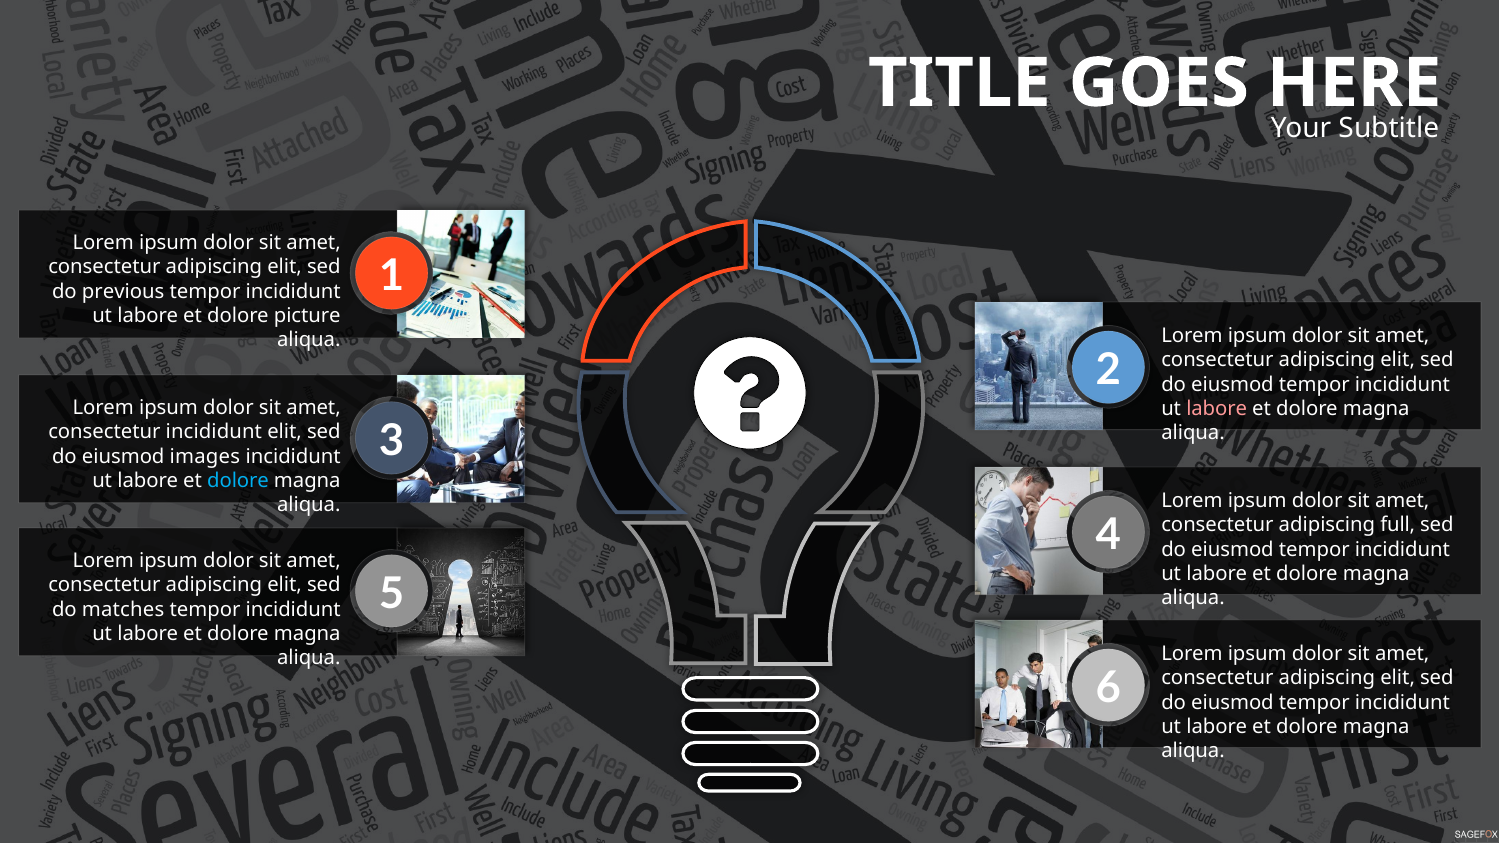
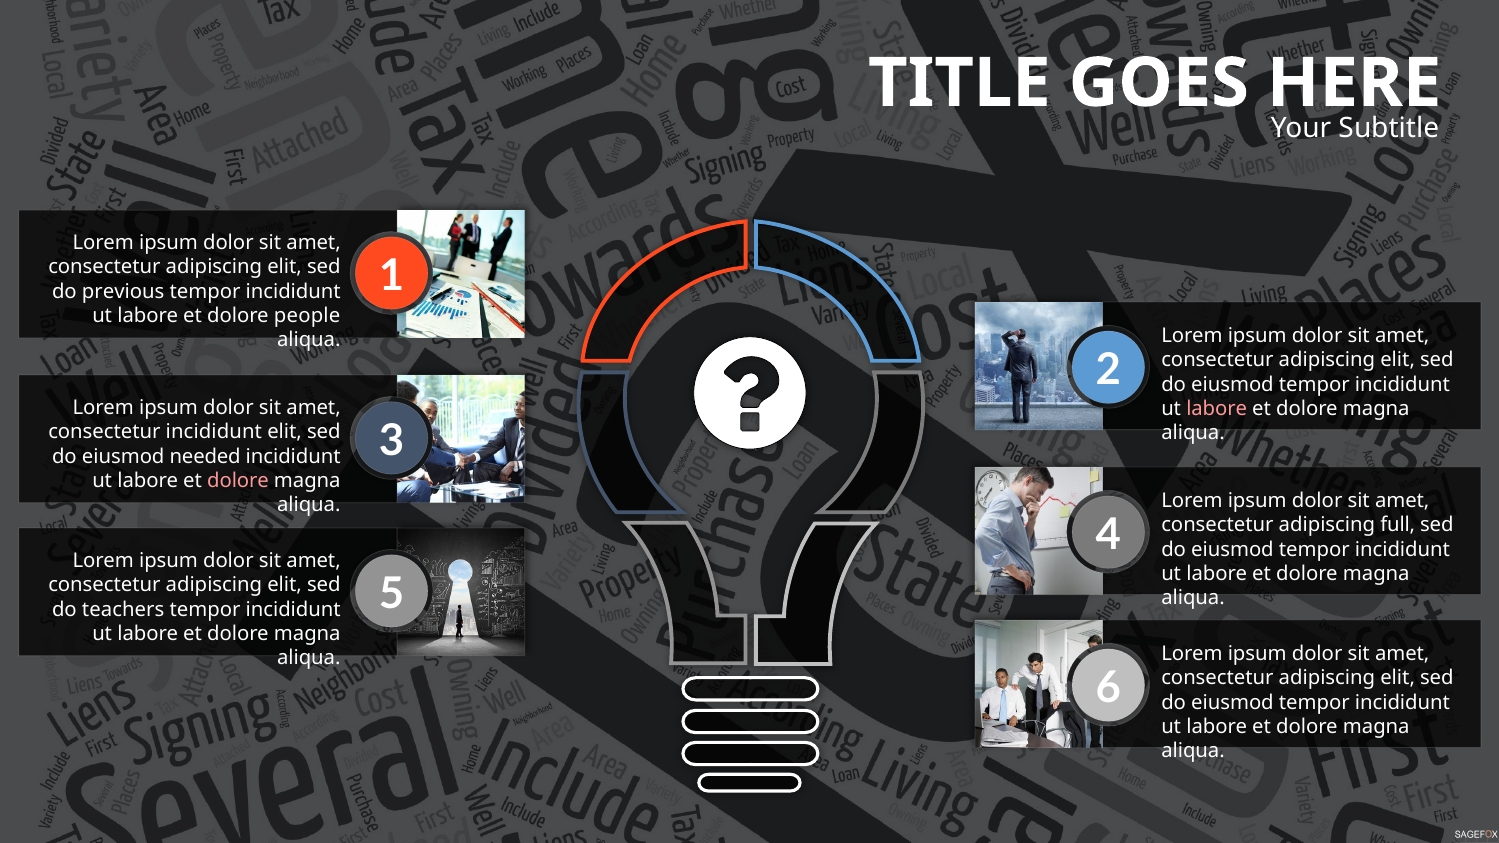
picture: picture -> people (307, 316)
images: images -> needed (205, 456)
dolore colour: light blue -> pink (238, 481)
matches: matches -> teachers (123, 610)
